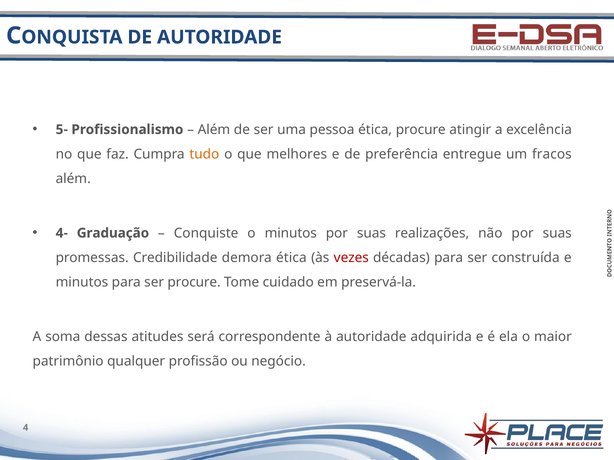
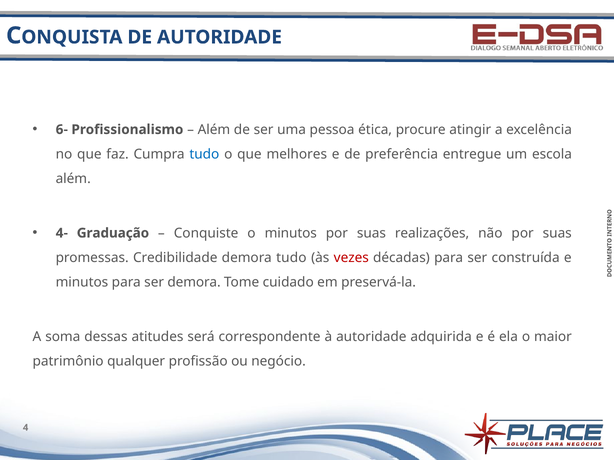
5-: 5- -> 6- (62, 130)
tudo colour: orange -> blue (204, 154)
fracos: fracos -> escola (552, 154)
demora ética: ética -> tudo (291, 258)
ser procure: procure -> demora (194, 282)
